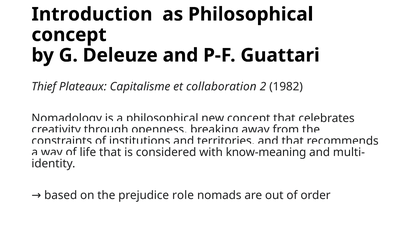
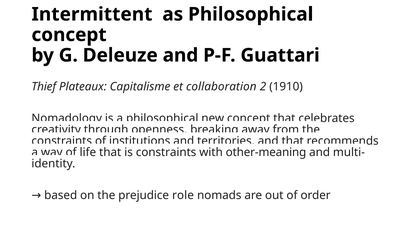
Introduction: Introduction -> Intermittent (92, 14)
1982: 1982 -> 1910 (286, 86)
is considered: considered -> constraints (166, 152)
know-meaning: know-meaning -> other-meaning (266, 152)
